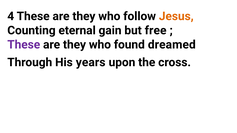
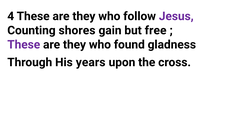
Jesus colour: orange -> purple (176, 16)
eternal: eternal -> shores (77, 30)
dreamed: dreamed -> gladness (172, 45)
